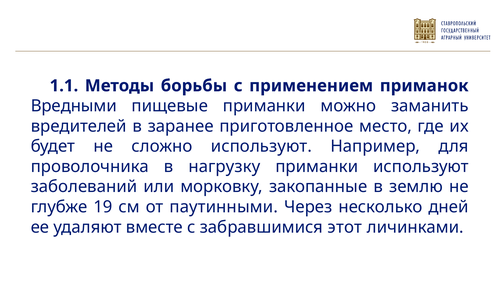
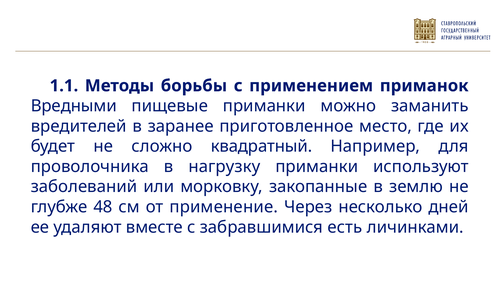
сложно используют: используют -> квадратный (262, 146)
19: 19 -> 48 (103, 207)
паутинными: паутинными -> применение (224, 207)
этот: этот -> есть (345, 227)
